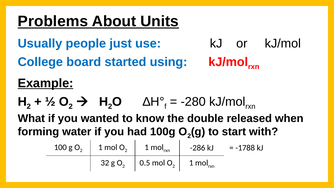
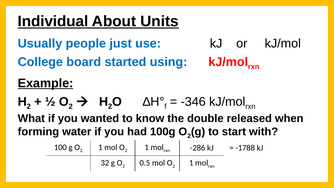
Problems: Problems -> Individual (53, 21)
-280: -280 -> -346 (193, 102)
